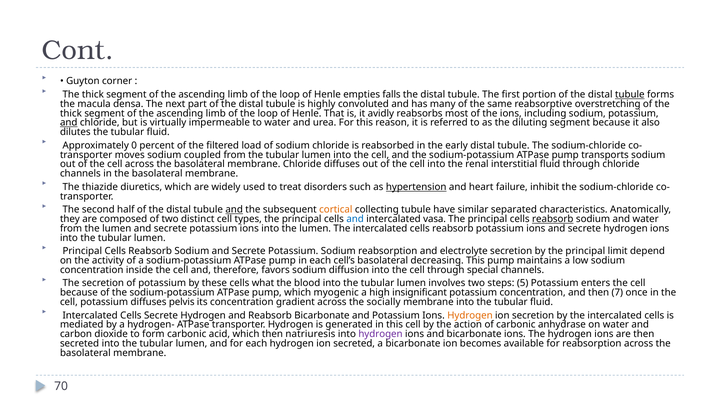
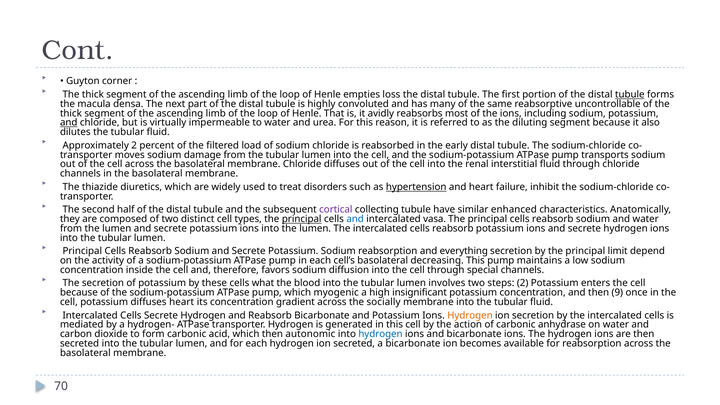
falls: falls -> loss (391, 95)
overstretching: overstretching -> uncontrollable (608, 104)
Approximately 0: 0 -> 2 (134, 145)
coupled: coupled -> damage (203, 155)
and underline: present -> none (234, 210)
cortical colour: orange -> purple (336, 210)
separated: separated -> enhanced (514, 210)
principal underline: none -> present (302, 219)
reabsorb underline: present -> none (553, 219)
electrolyte: electrolyte -> everything (464, 251)
steps 5: 5 -> 2 (523, 283)
7: 7 -> 9 (617, 293)
diffuses pelvis: pelvis -> heart (182, 302)
natriuresis: natriuresis -> autonomic (310, 334)
hydrogen colour: purple -> blue (380, 334)
